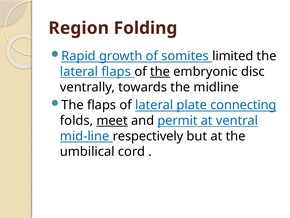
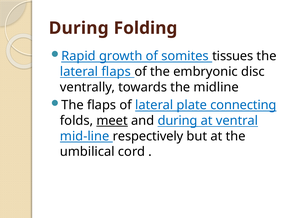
Region: Region -> During (79, 28)
limited: limited -> tissues (233, 56)
the underline: present -> none (160, 71)
and permit: permit -> during (178, 120)
